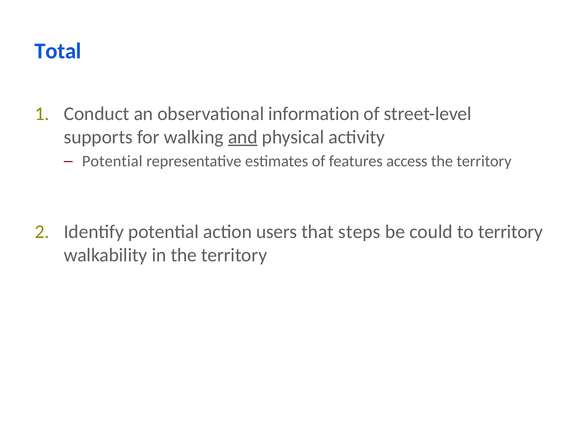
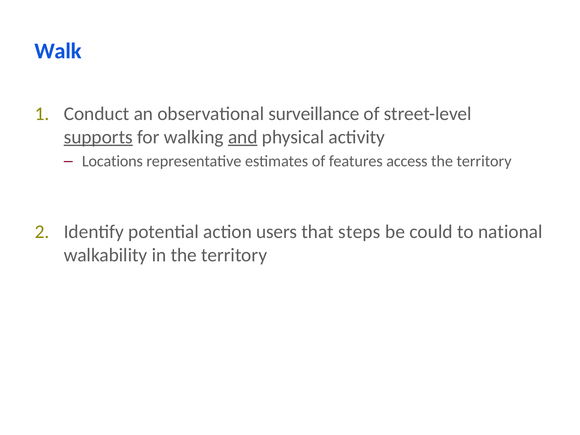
Total: Total -> Walk (58, 51)
information: information -> surveillance (314, 114)
supports underline: none -> present (98, 137)
Potential: Potential -> Locations (112, 161)
to territory: territory -> national (510, 232)
